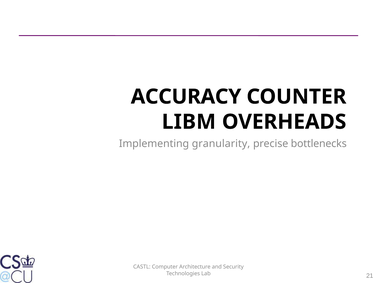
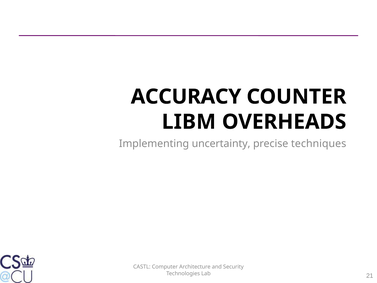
granularity: granularity -> uncertainty (221, 144)
bottlenecks: bottlenecks -> techniques (319, 144)
